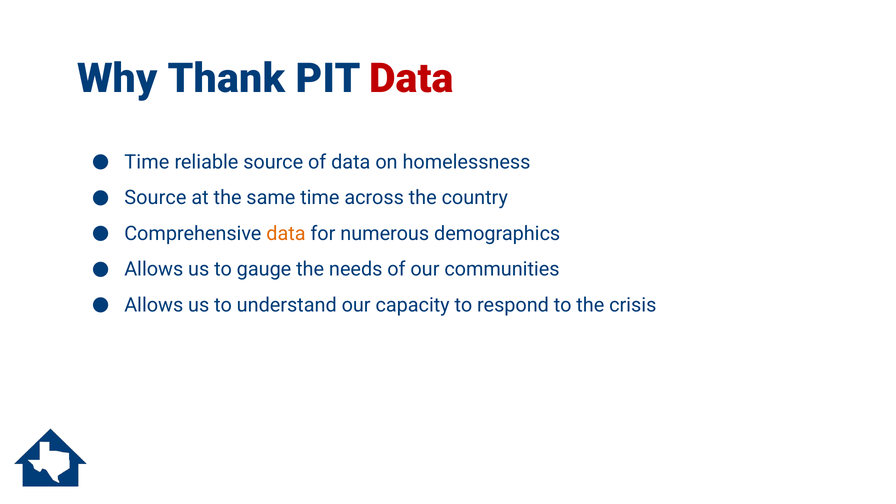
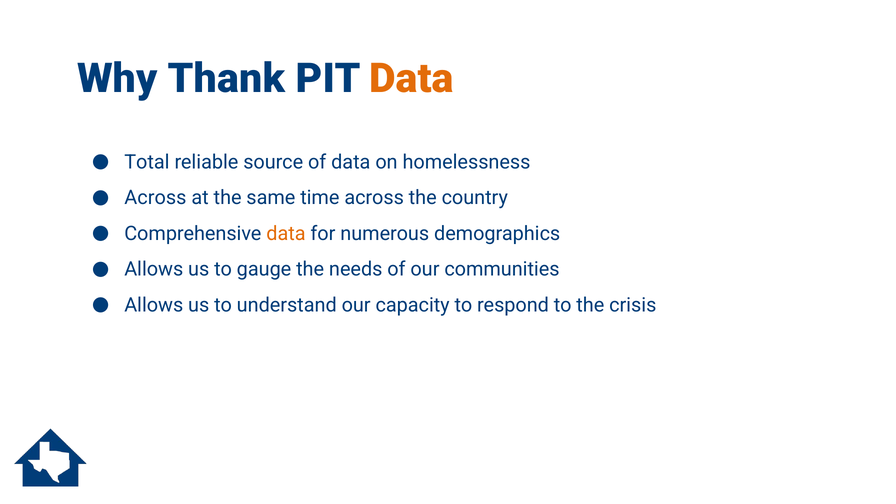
Data colour: red -> orange (412, 79)
Time: Time -> Total (147, 162)
Source: Source -> Across (155, 198)
